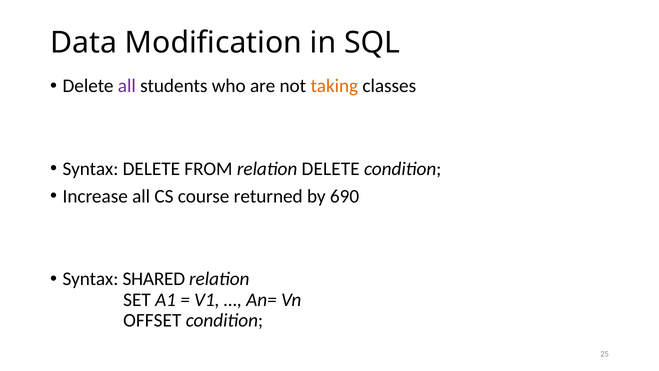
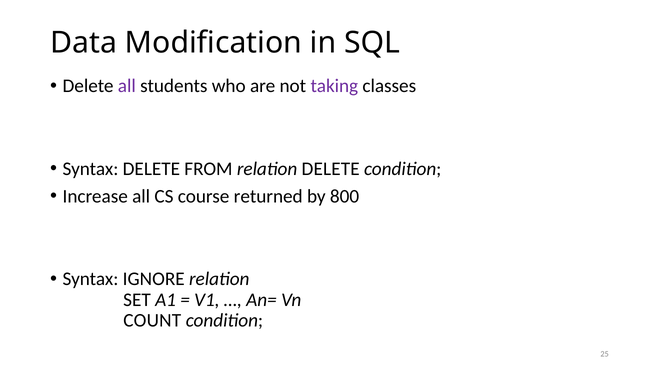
taking colour: orange -> purple (334, 86)
690: 690 -> 800 (345, 196)
SHARED: SHARED -> IGNORE (154, 279)
OFFSET: OFFSET -> COUNT (152, 320)
